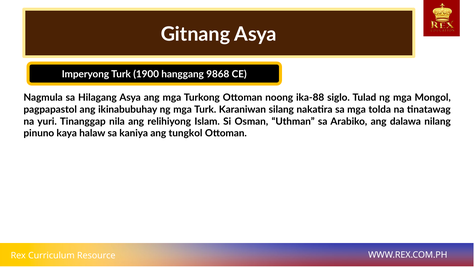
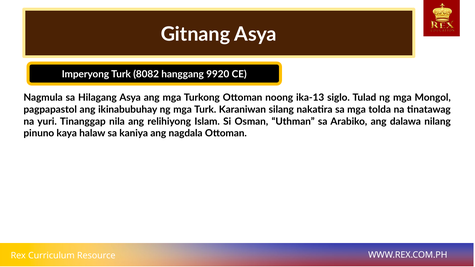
1900: 1900 -> 8082 (146, 74)
9868: 9868 -> 9920 (218, 74)
ika-88: ika-88 -> ika-13 (310, 98)
tungkol: tungkol -> nagdala (186, 133)
